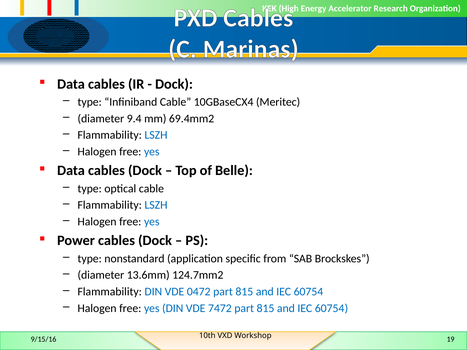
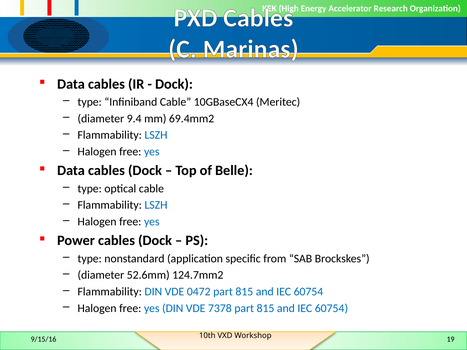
13.6mm: 13.6mm -> 52.6mm (148, 275)
7472: 7472 -> 7378 (220, 309)
